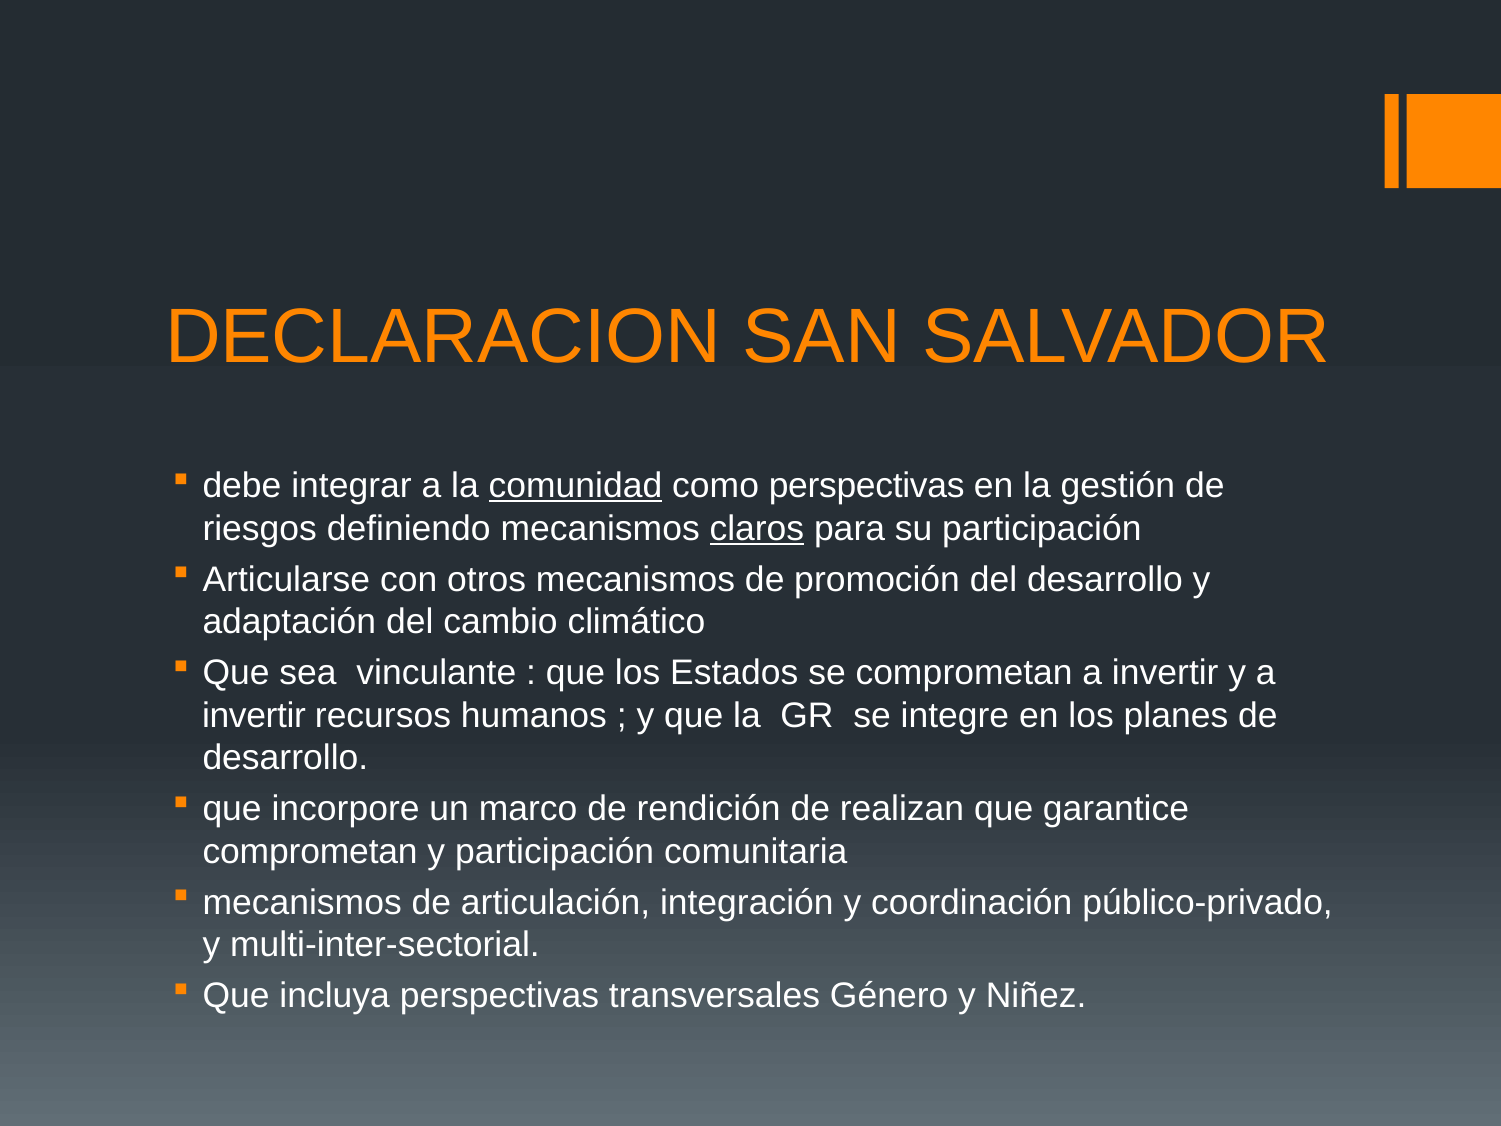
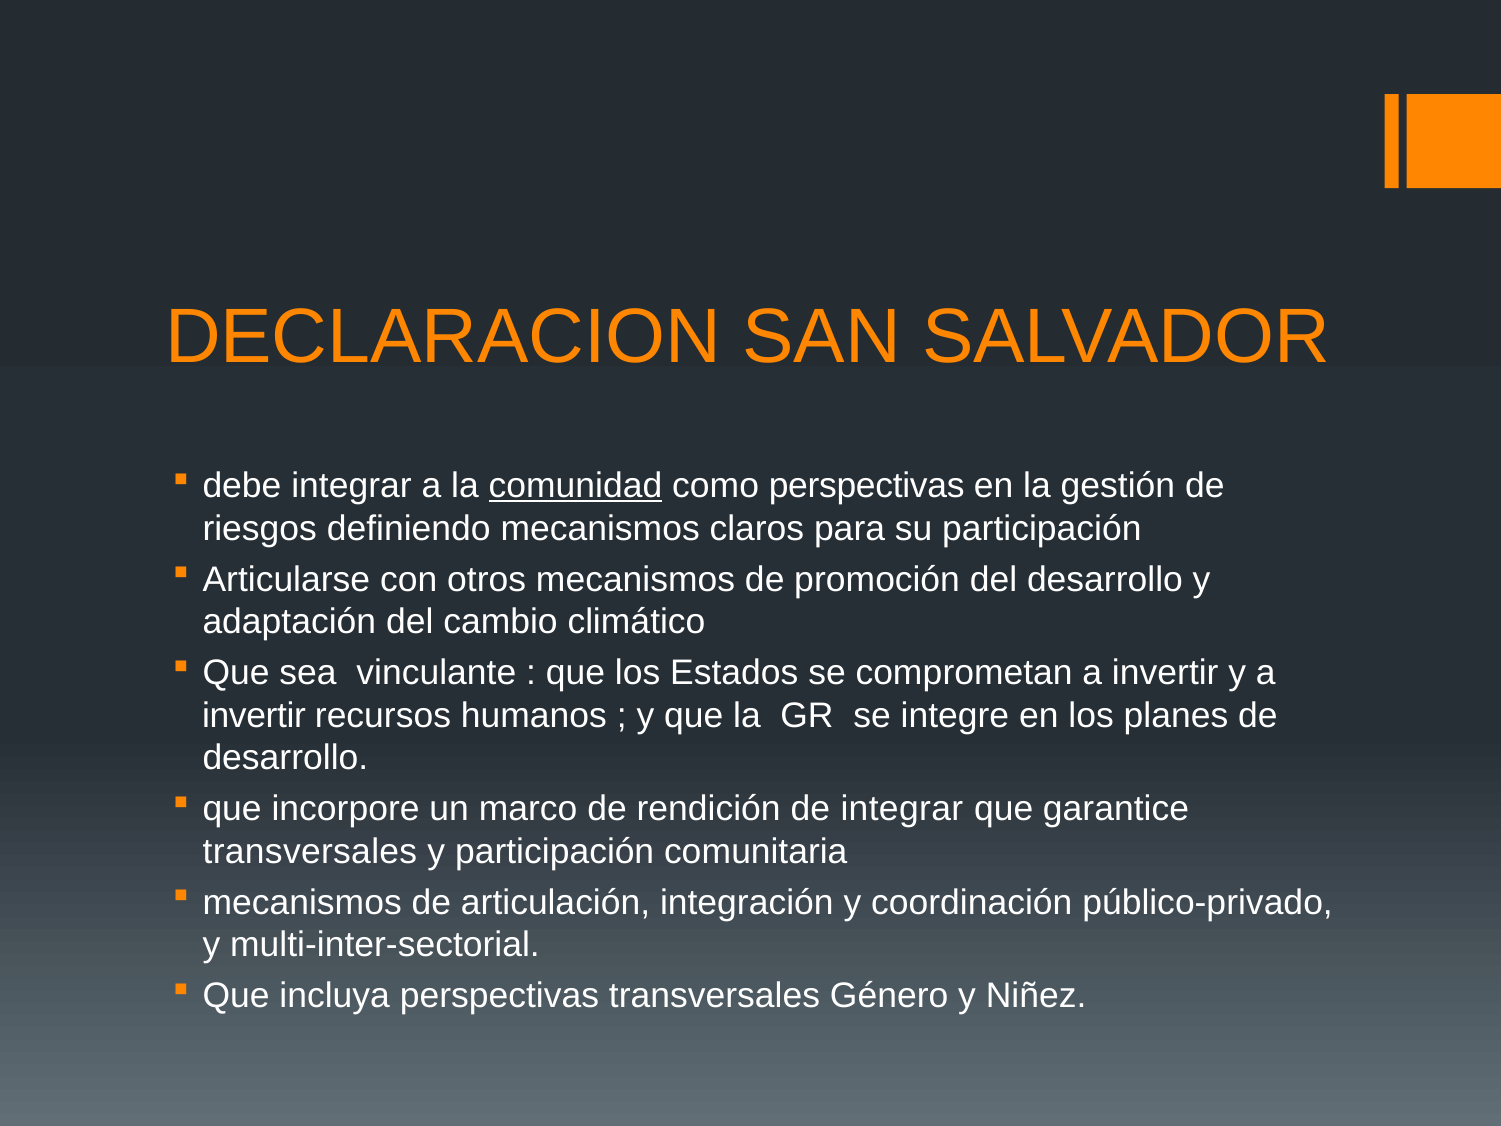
claros underline: present -> none (757, 528)
de realizan: realizan -> integrar (902, 809)
comprometan: comprometan -> transversales (310, 851)
